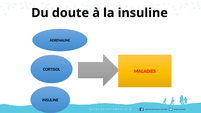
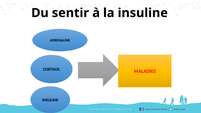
doute: doute -> sentir (70, 13)
